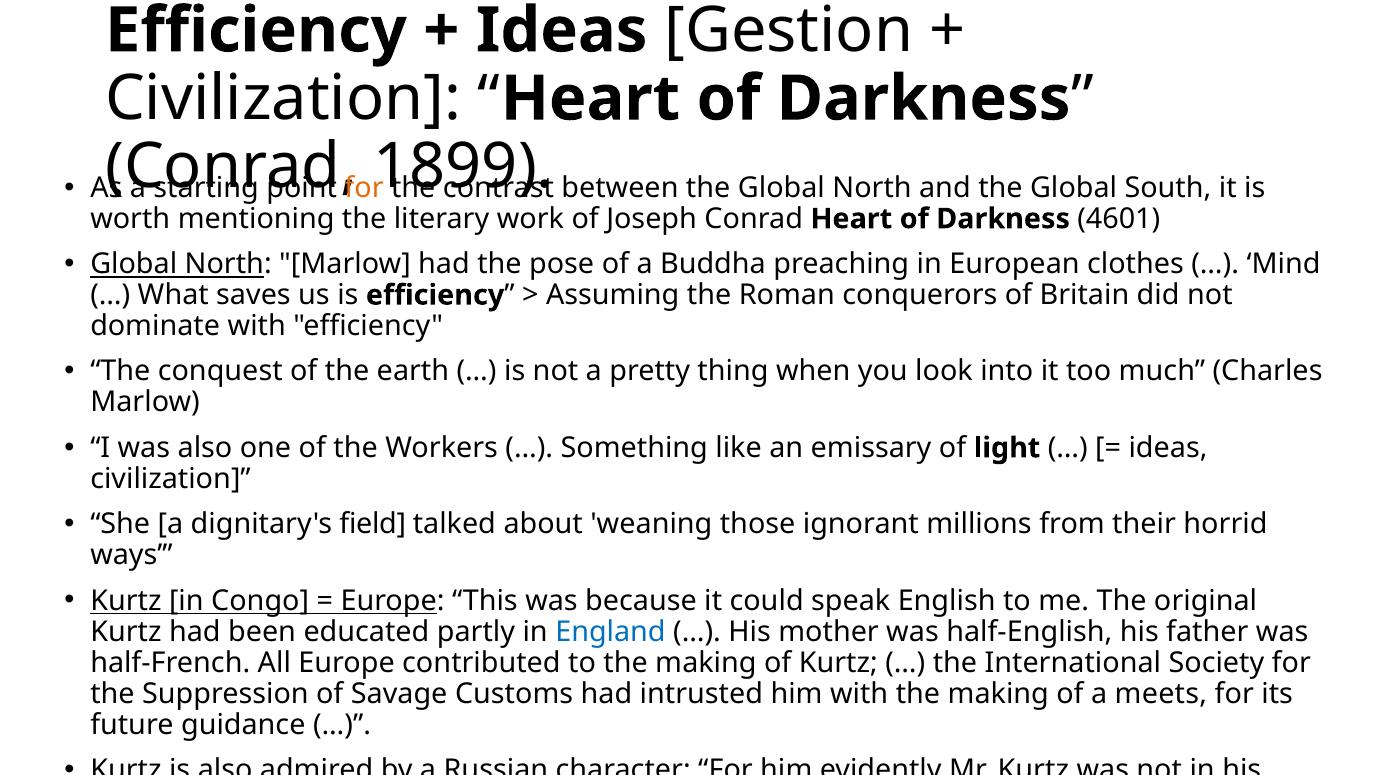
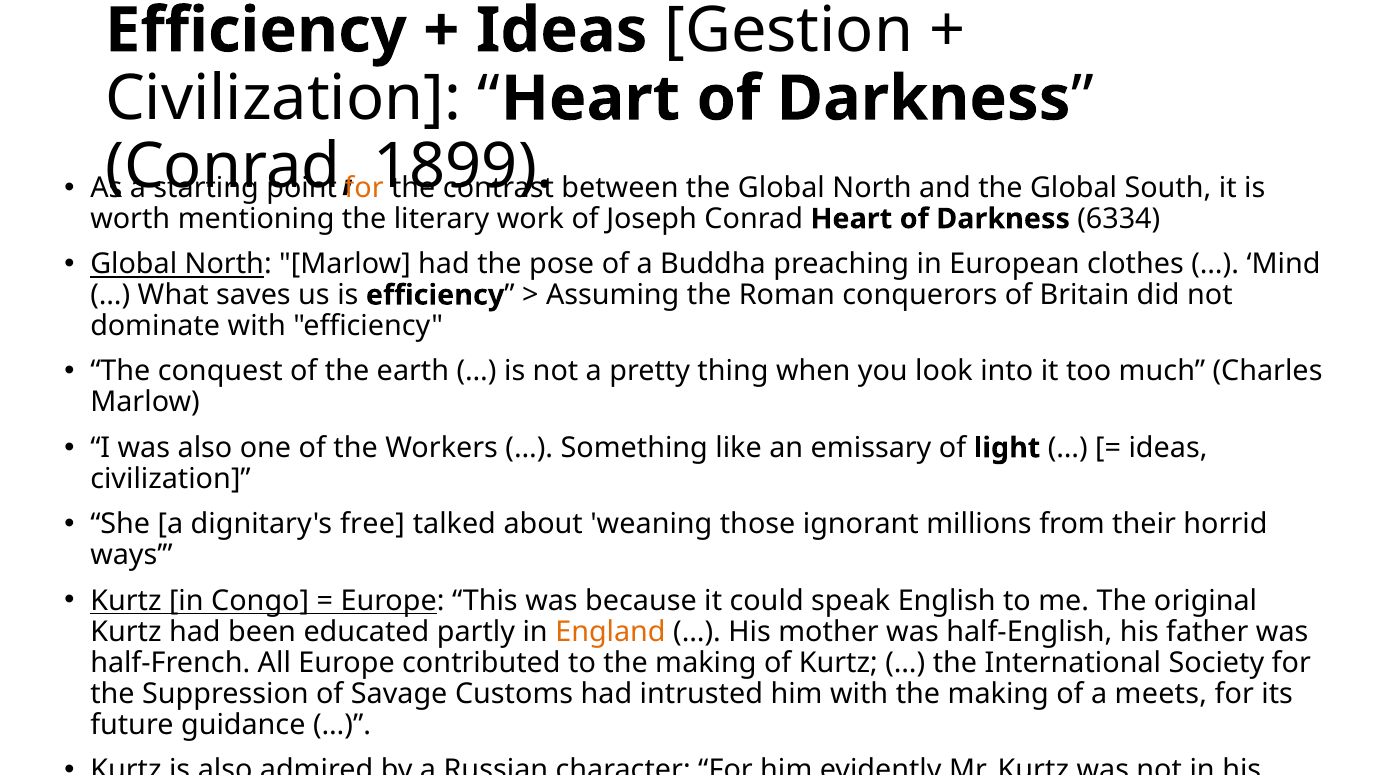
4601: 4601 -> 6334 (1119, 219)
field: field -> free (372, 524)
England colour: blue -> orange (610, 632)
